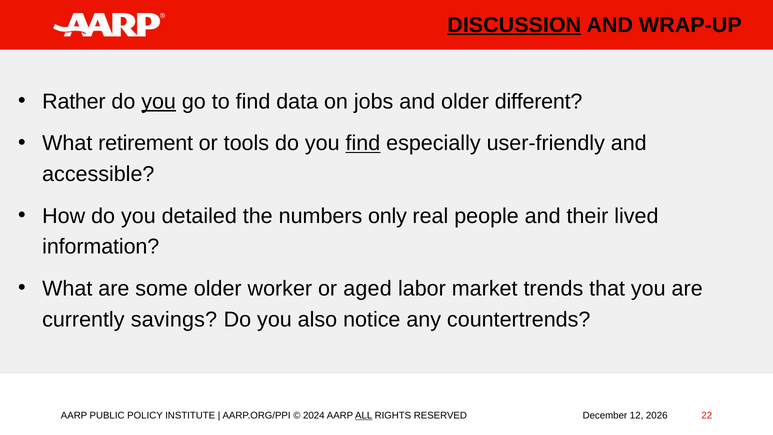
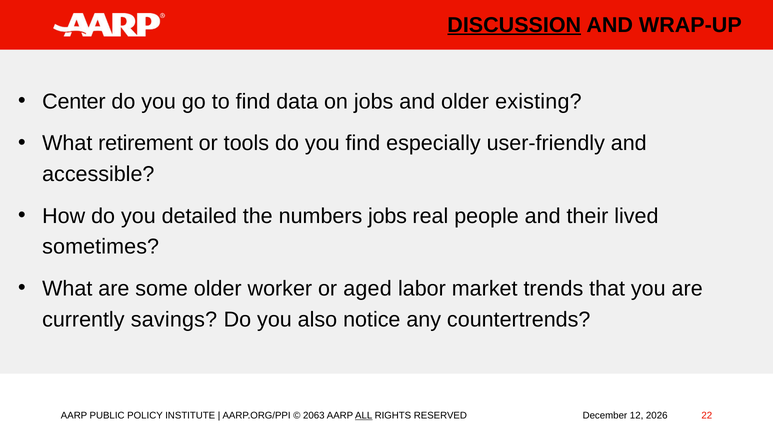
Rather: Rather -> Center (74, 101)
you underline: present -> none (159, 101)
different: different -> existing (538, 101)
find underline: present -> none (363, 143)
numbers only: only -> jobs (388, 216)
information: information -> sometimes (101, 247)
2024: 2024 -> 2063 (314, 415)
